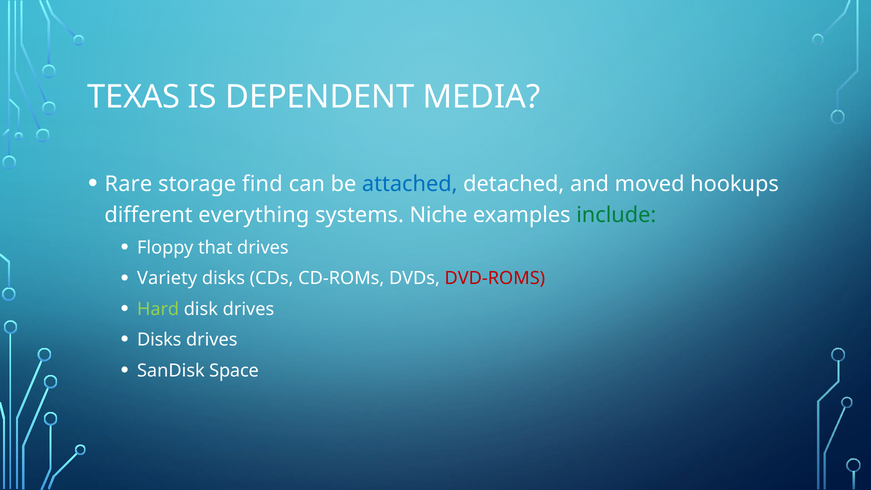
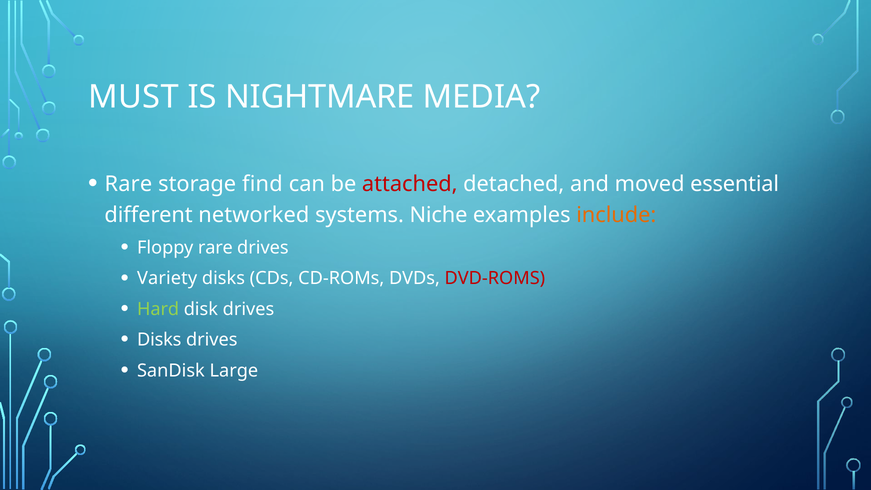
TEXAS: TEXAS -> MUST (134, 97)
DEPENDENT: DEPENDENT -> NIGHTMARE (320, 97)
attached colour: blue -> red (410, 184)
hookups: hookups -> essential (735, 184)
everything: everything -> networked (254, 215)
include colour: green -> orange (616, 215)
Floppy that: that -> rare (215, 248)
Space: Space -> Large (234, 370)
